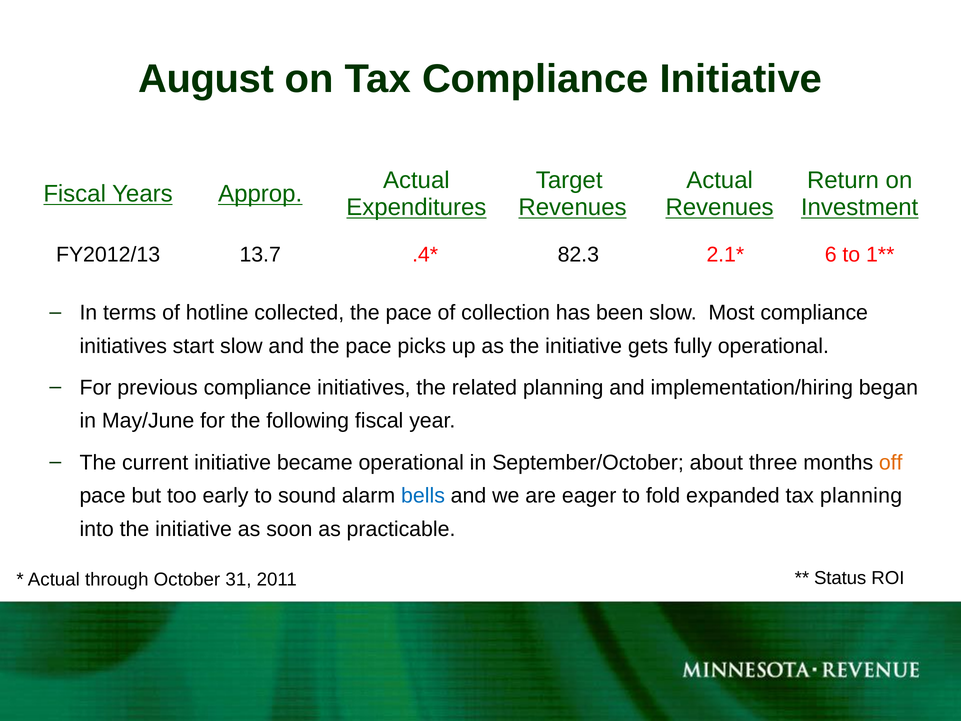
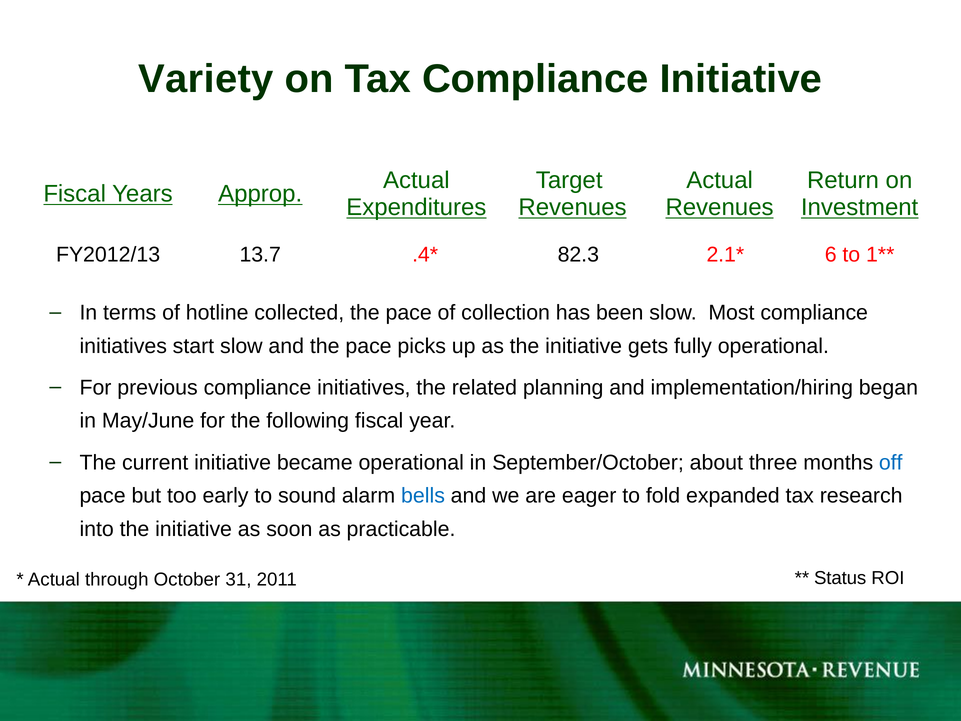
August: August -> Variety (206, 79)
off colour: orange -> blue (891, 462)
tax planning: planning -> research (861, 496)
